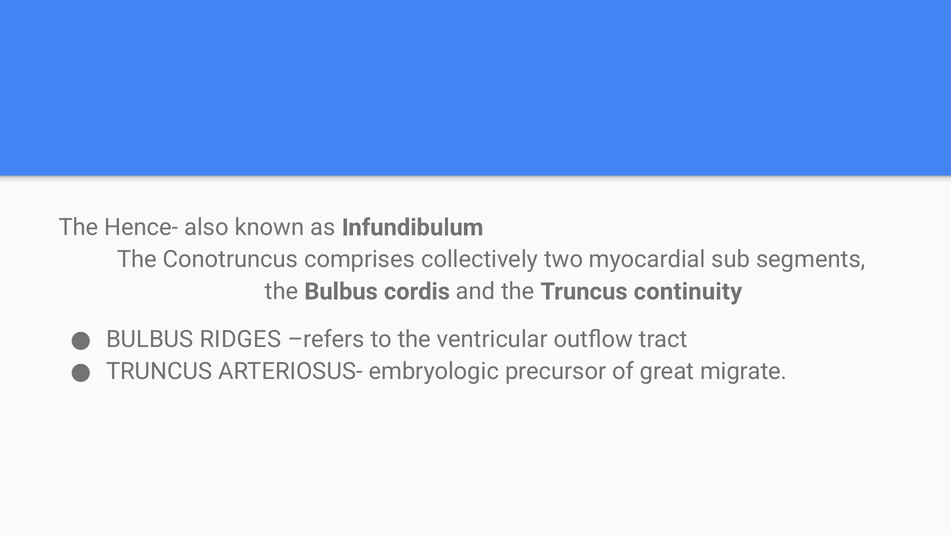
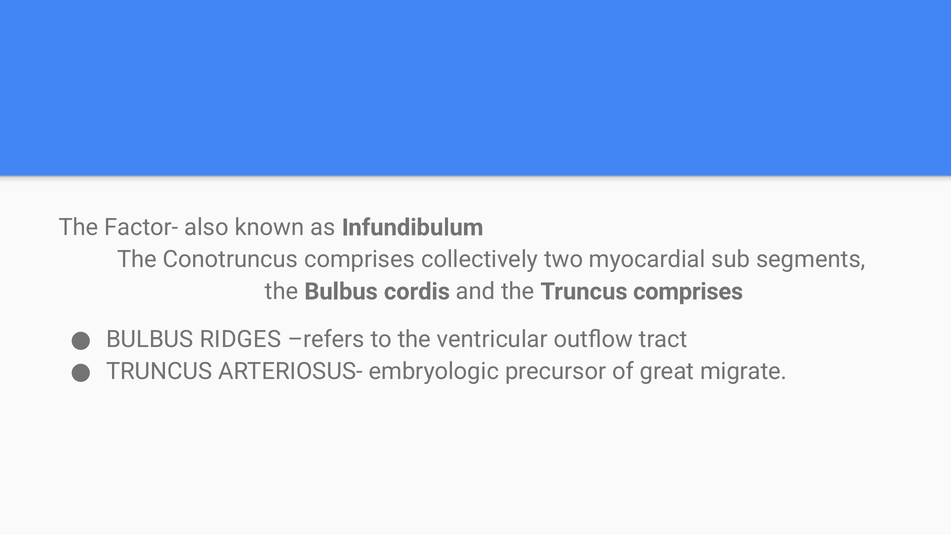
Hence-: Hence- -> Factor- (141, 227)
Truncus continuity: continuity -> comprises (688, 292)
